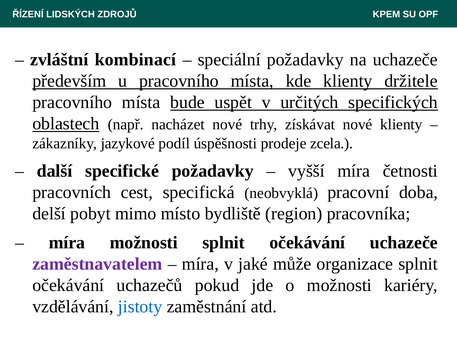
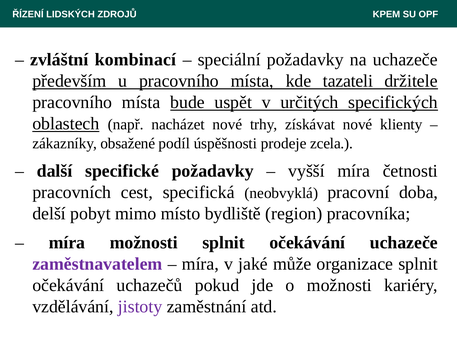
kde klienty: klienty -> tazateli (348, 81)
jazykové: jazykové -> obsažené (128, 143)
jistoty colour: blue -> purple (140, 306)
